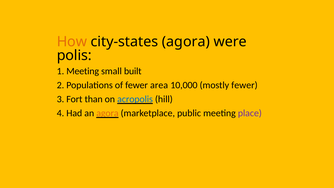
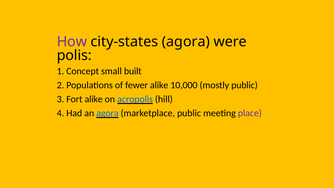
How colour: orange -> purple (72, 42)
1 Meeting: Meeting -> Concept (83, 71)
fewer area: area -> alike (159, 85)
mostly fewer: fewer -> public (245, 85)
Fort than: than -> alike (94, 99)
agora colour: orange -> blue (107, 113)
